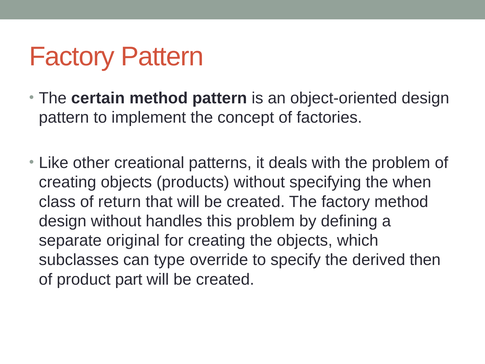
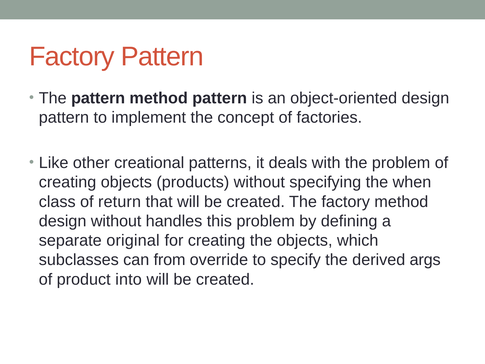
The certain: certain -> pattern (98, 98)
type: type -> from (170, 260)
then: then -> args (425, 260)
part: part -> into (129, 279)
